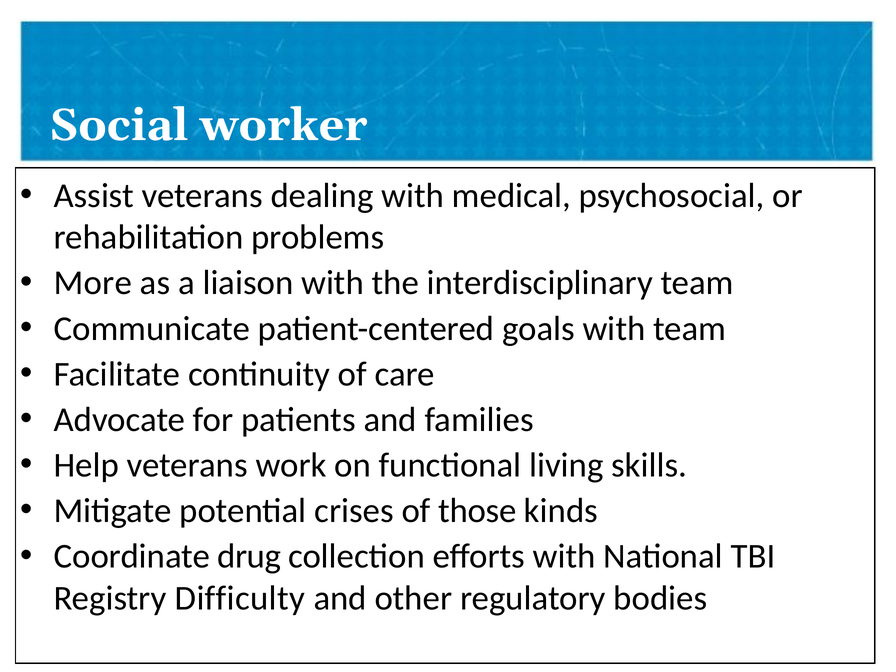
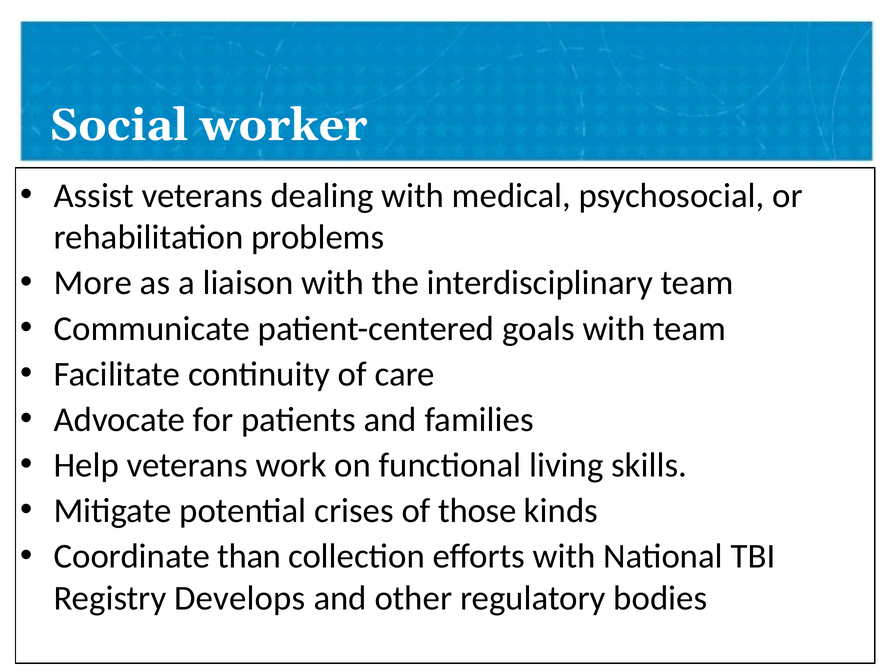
drug: drug -> than (249, 556)
Difficulty: Difficulty -> Develops (240, 598)
